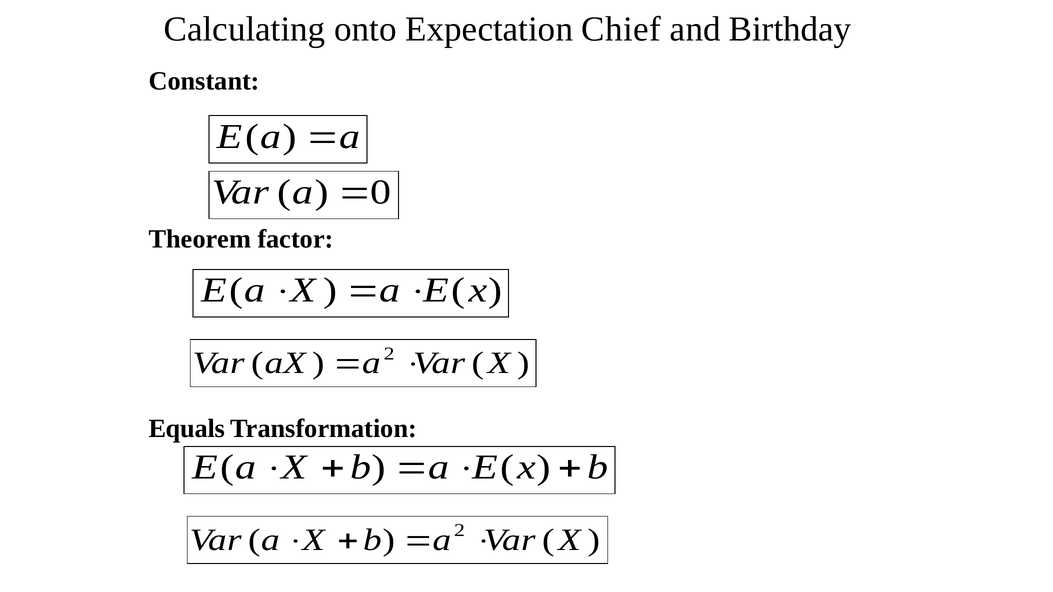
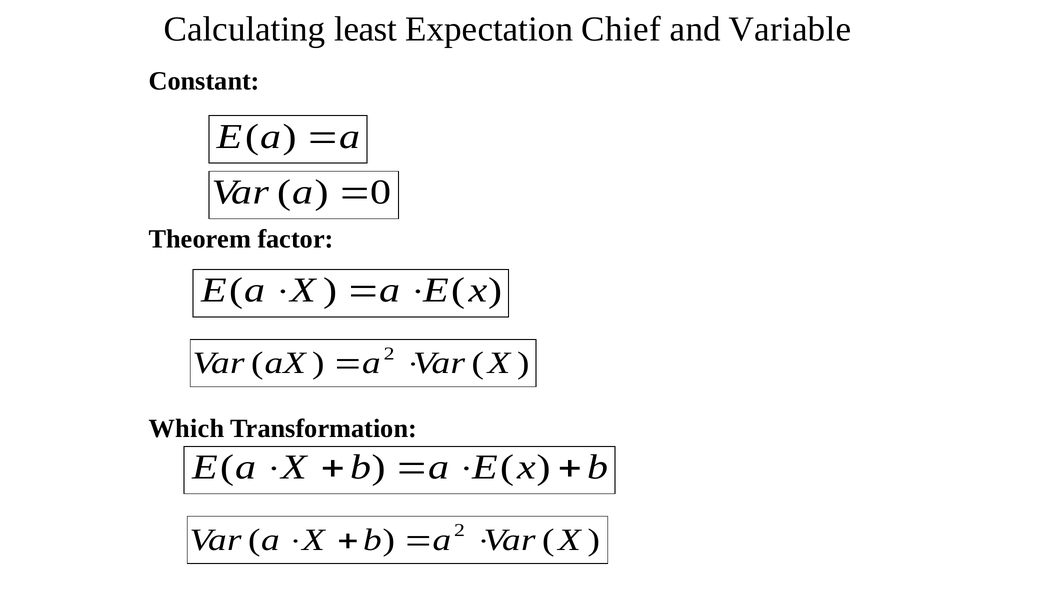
onto: onto -> least (366, 29)
Birthday: Birthday -> Variable (790, 29)
Equals: Equals -> Which (187, 429)
